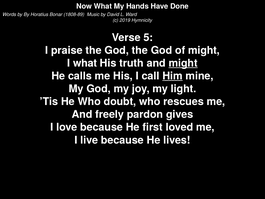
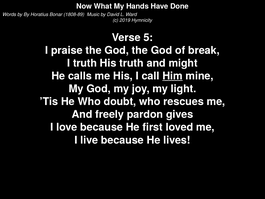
of might: might -> break (204, 50)
I what: what -> truth (85, 63)
might underline: present -> none (183, 63)
